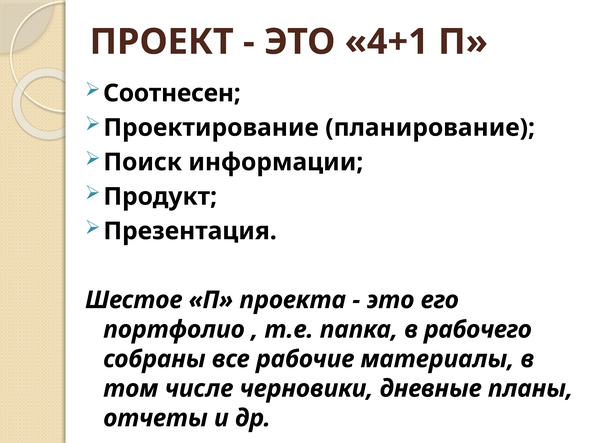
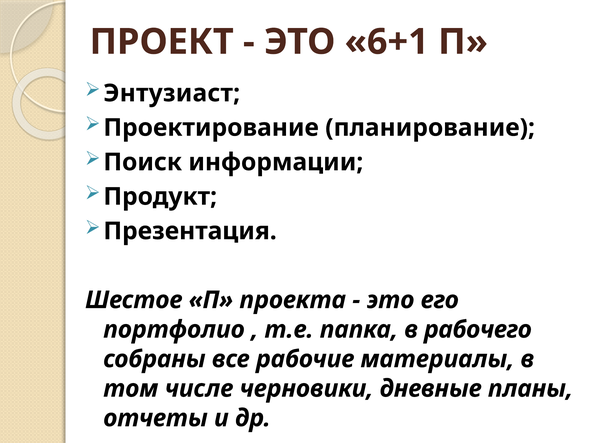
4+1: 4+1 -> 6+1 (387, 42)
Соотнесен: Соотнесен -> Энтузиаст (172, 93)
